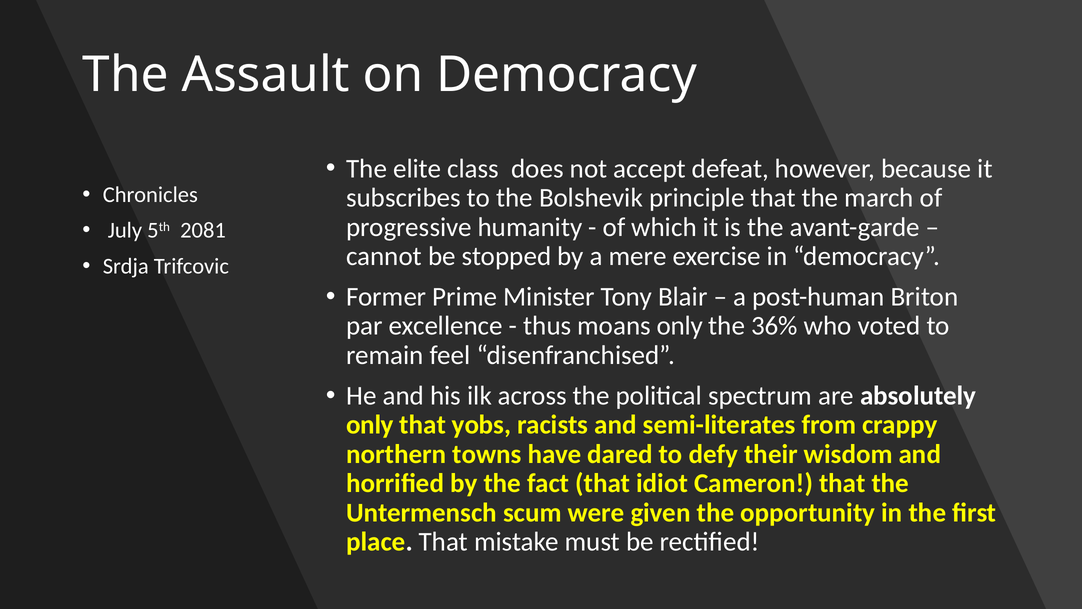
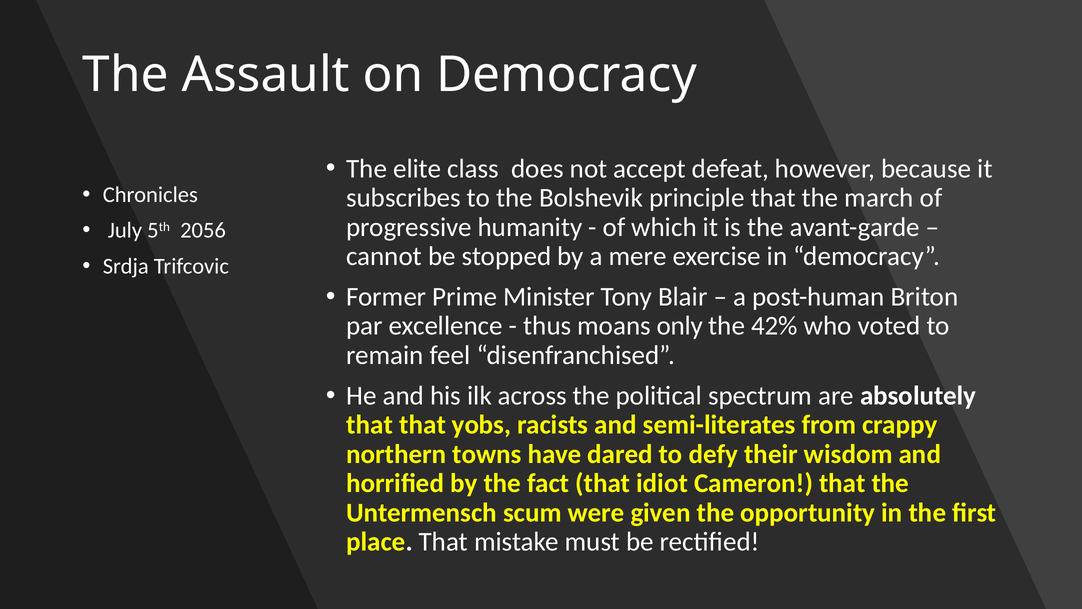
2081: 2081 -> 2056 (203, 230)
36%: 36% -> 42% (774, 326)
only: only -> that (370, 425)
